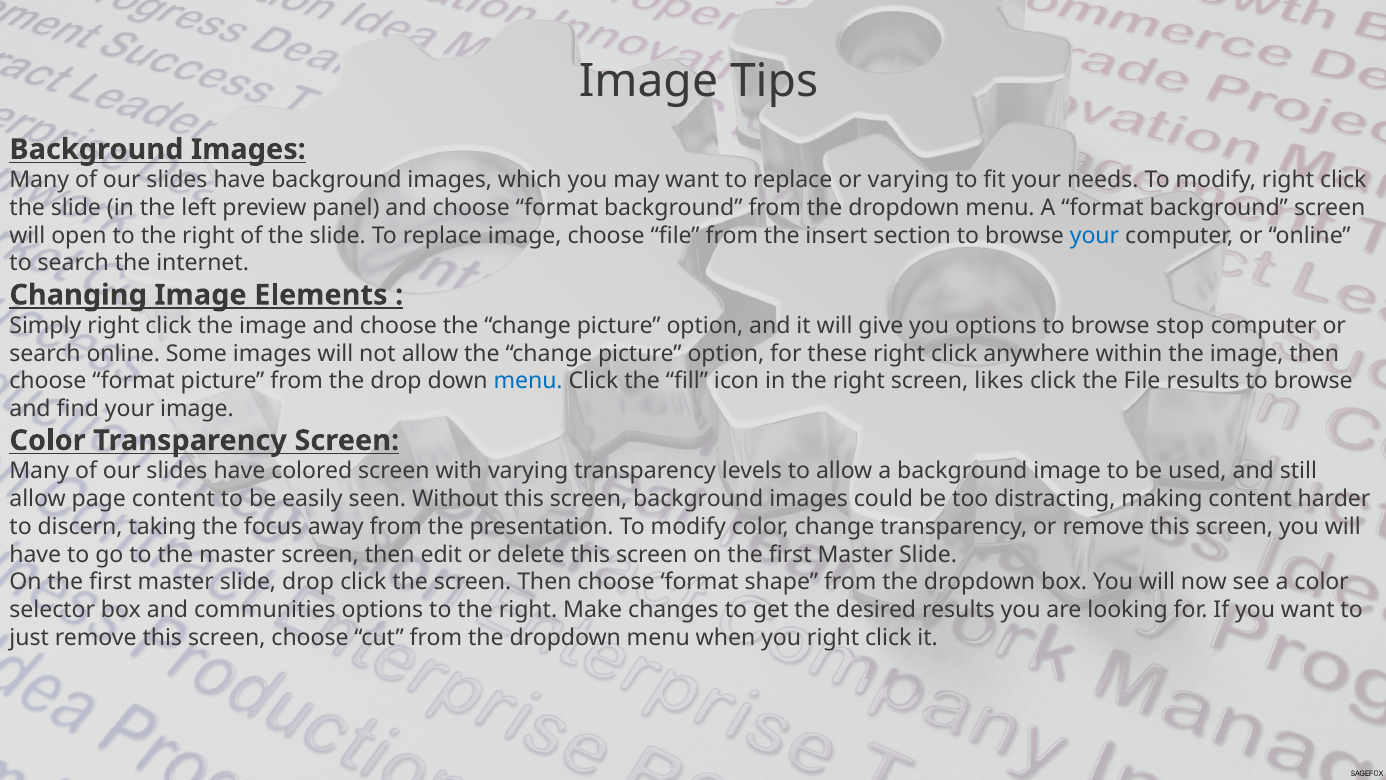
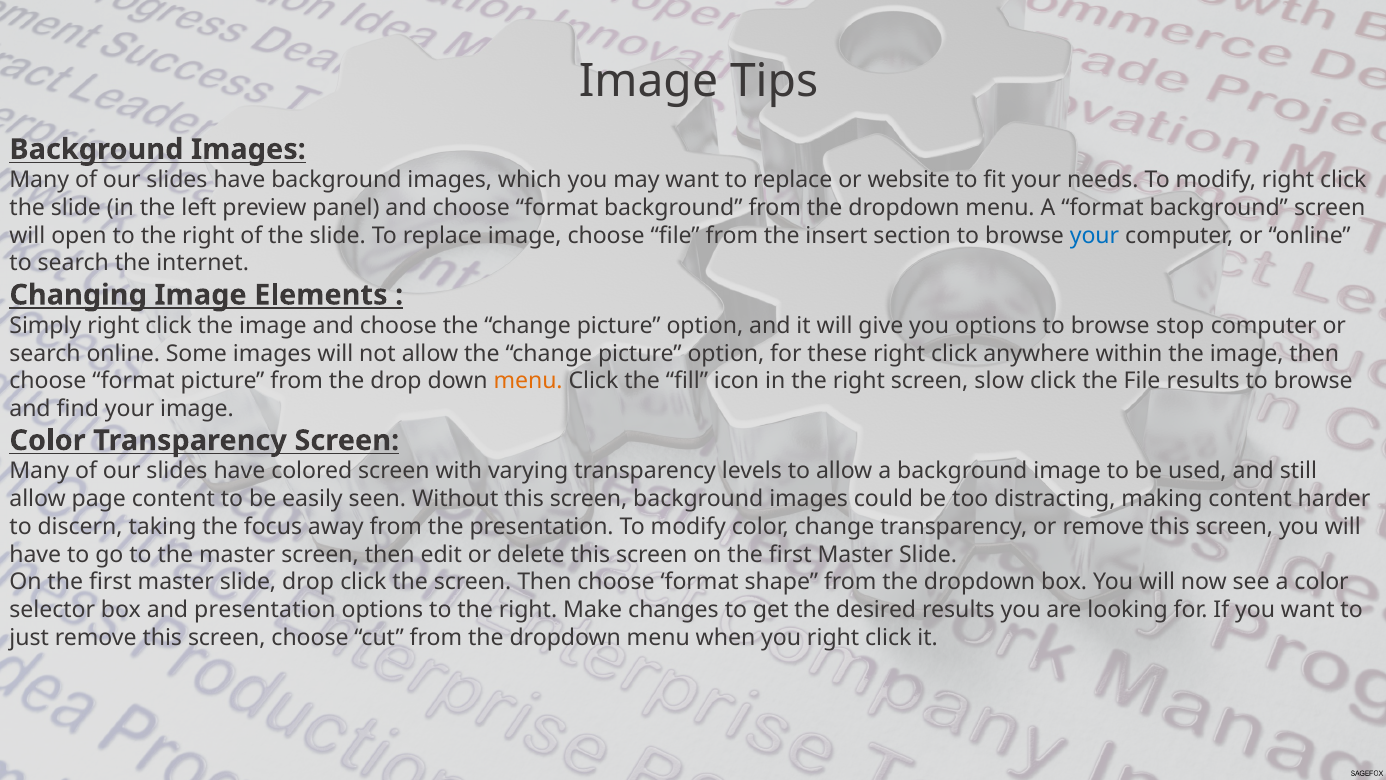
or varying: varying -> website (909, 180)
menu colour: blue -> orange (528, 381)
likes: likes -> slow (999, 381)
and communities: communities -> presentation (265, 610)
